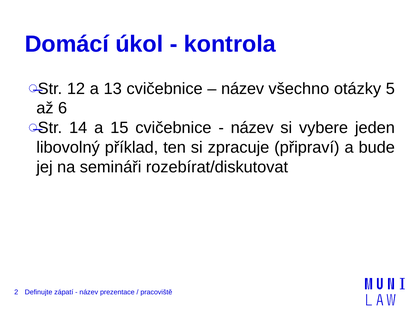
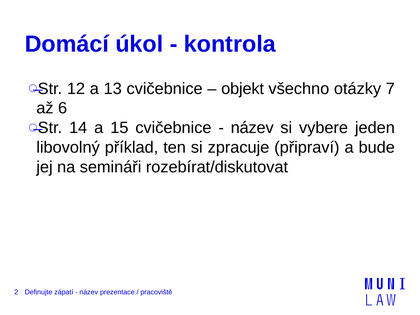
název: název -> objekt (243, 89)
5: 5 -> 7 (390, 89)
